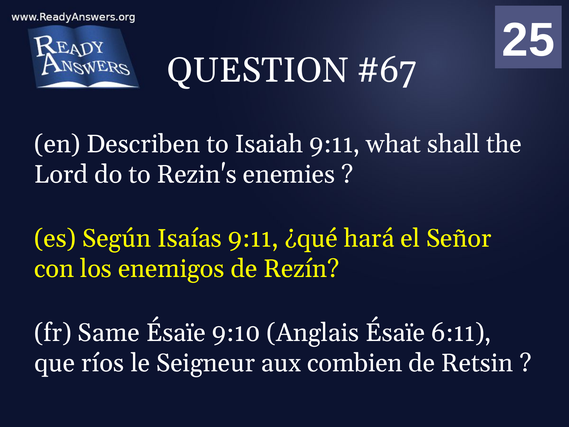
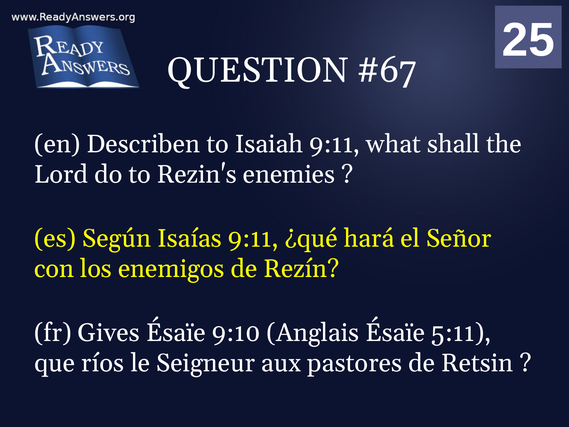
Same: Same -> Gives (109, 333)
6:11: 6:11 -> 5:11 (461, 333)
combien: combien -> pastores (355, 363)
